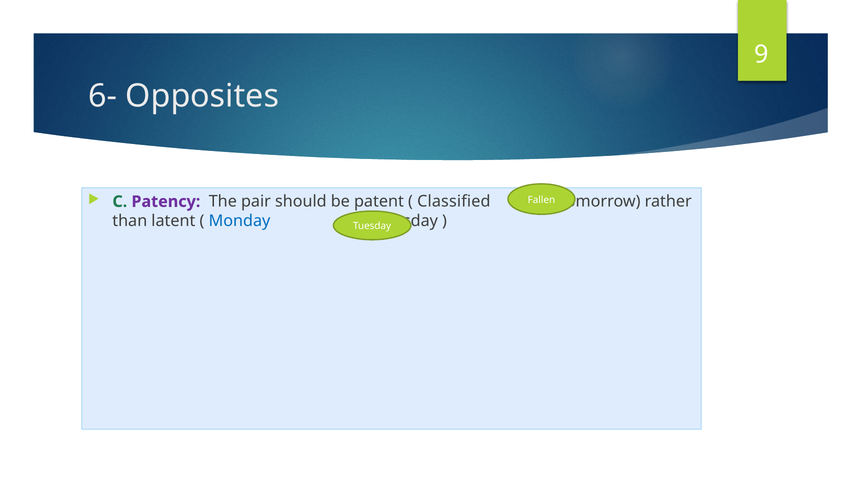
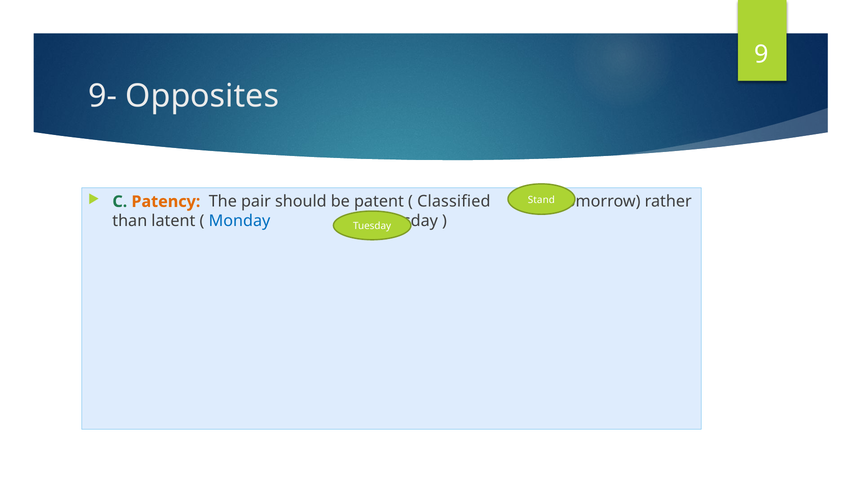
6-: 6- -> 9- (103, 96)
Patency colour: purple -> orange (166, 202)
Fallen: Fallen -> Stand (541, 200)
